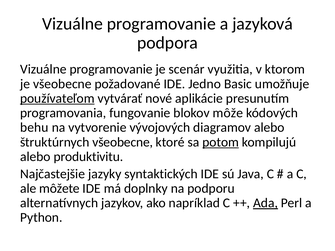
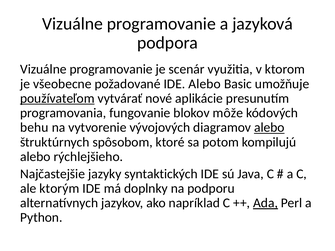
IDE Jedno: Jedno -> Alebo (205, 84)
alebo underline: none -> present (269, 128)
štruktúrnych všeobecne: všeobecne -> spôsobom (123, 142)
potom underline: present -> none (221, 142)
produktivitu: produktivitu -> rýchlejšieho (88, 157)
môžete: môžete -> ktorým (59, 189)
